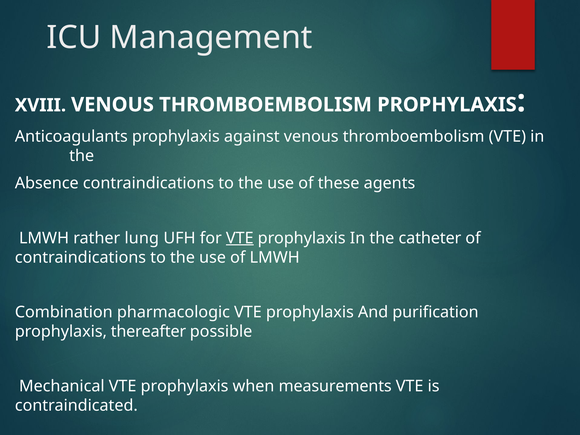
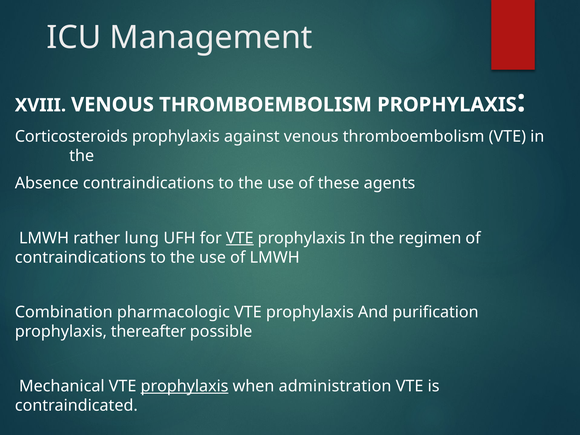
Anticoagulants: Anticoagulants -> Corticosteroids (71, 136)
catheter: catheter -> regimen (430, 238)
prophylaxis underline: none -> present (185, 386)
measurements: measurements -> administration (335, 386)
